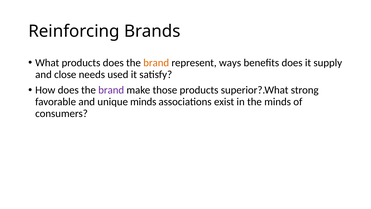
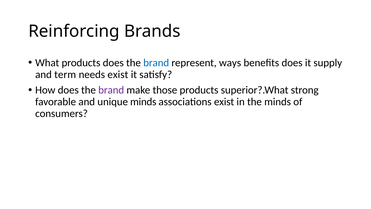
brand colour: orange -> blue (156, 63)
close: close -> term (65, 74)
needs used: used -> exist (118, 74)
